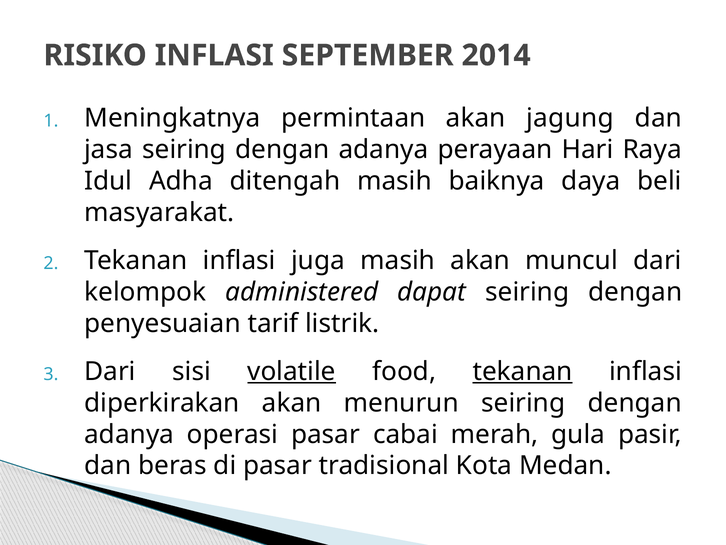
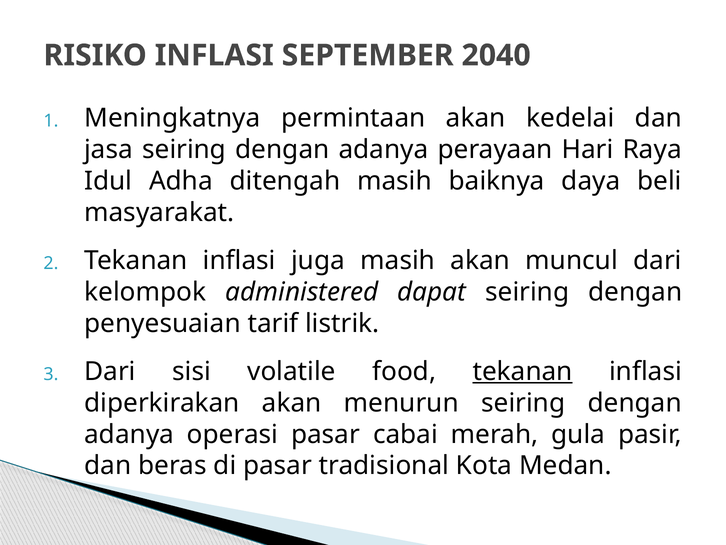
2014: 2014 -> 2040 (496, 55)
jagung: jagung -> kedelai (570, 118)
volatile underline: present -> none (292, 371)
